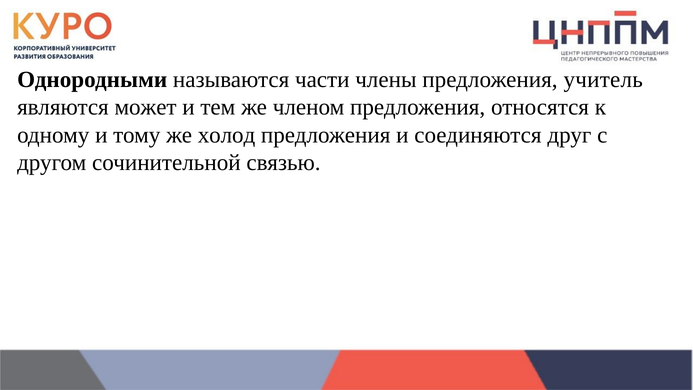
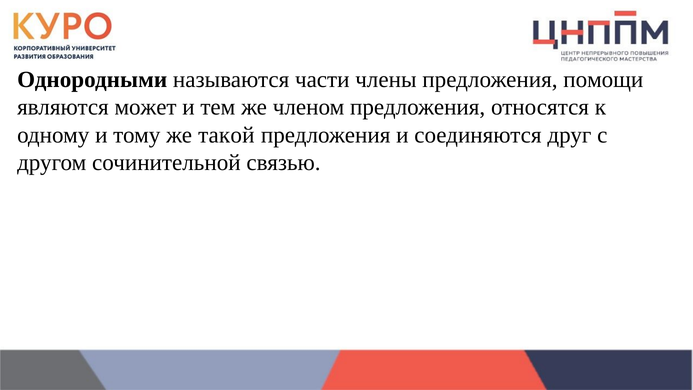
учитель: учитель -> помощи (603, 79)
холод: холод -> такой (226, 135)
